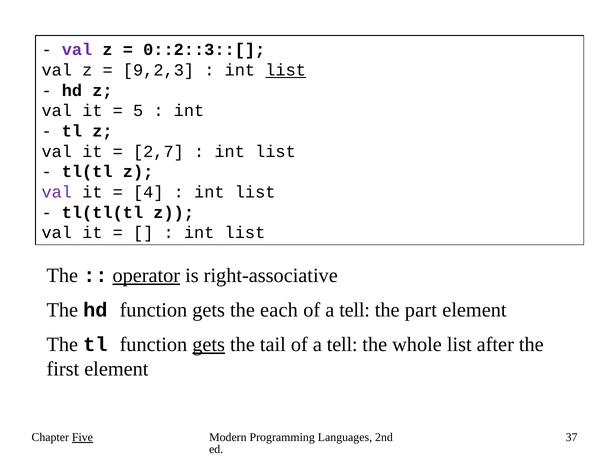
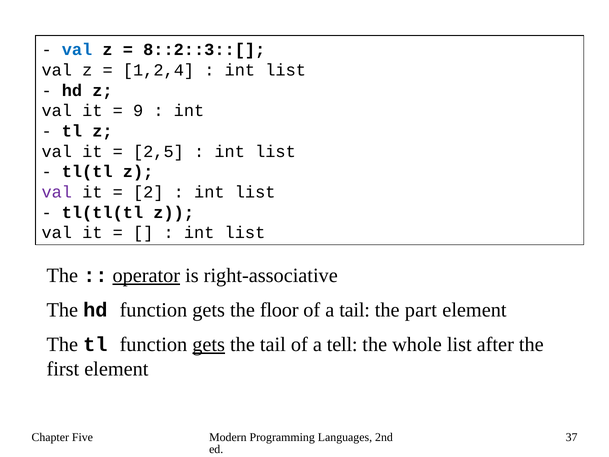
val colour: purple -> blue (77, 50)
0::2::3::[: 0::2::3::[ -> 8::2::3::[ (204, 50)
9,2,3: 9,2,3 -> 1,2,4 (158, 70)
list underline: present -> none (286, 70)
5: 5 -> 9 (138, 111)
2,7: 2,7 -> 2,5 (158, 151)
4: 4 -> 2 (148, 192)
each: each -> floor (279, 310)
tell: tell -> tail (355, 310)
Five underline: present -> none (82, 437)
